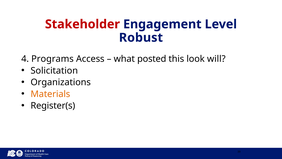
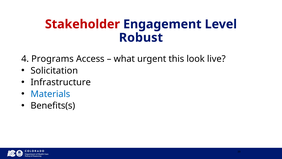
posted: posted -> urgent (152, 59)
will: will -> live (216, 59)
Organizations: Organizations -> Infrastructure (61, 82)
Materials colour: orange -> blue (50, 94)
Register(s: Register(s -> Benefits(s (53, 105)
